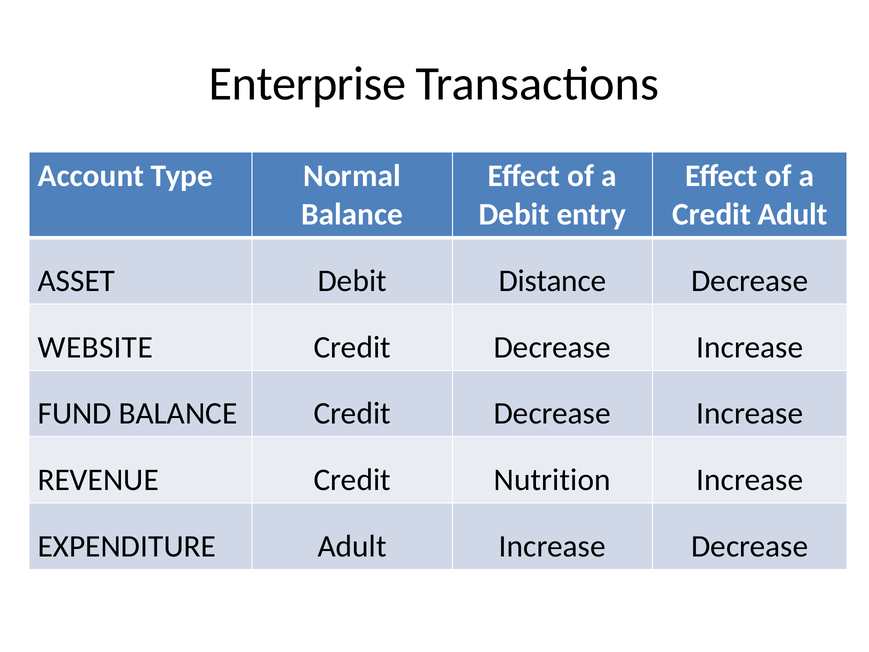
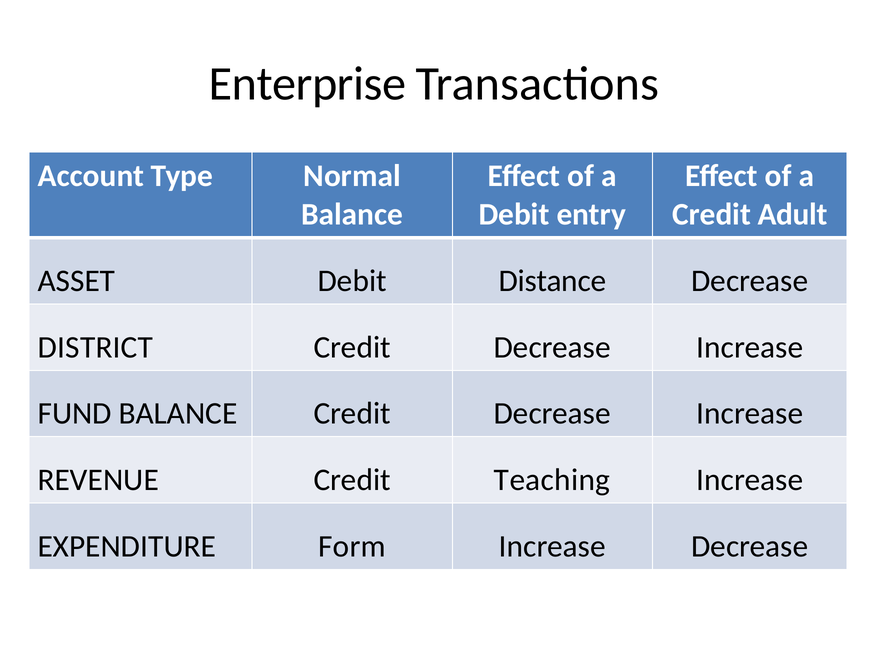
WEBSITE: WEBSITE -> DISTRICT (95, 347)
Nutrition: Nutrition -> Teaching (552, 480)
EXPENDITURE Adult: Adult -> Form (352, 546)
